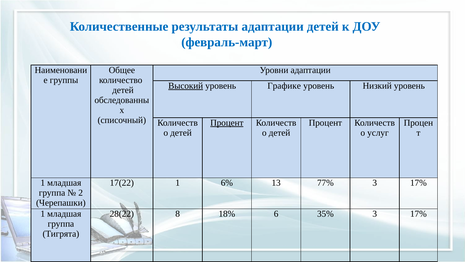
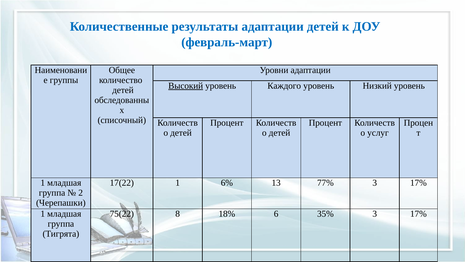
Графике: Графике -> Каждого (284, 86)
Процент underline: present -> none (227, 123)
28(22: 28(22 -> 75(22 (122, 214)
